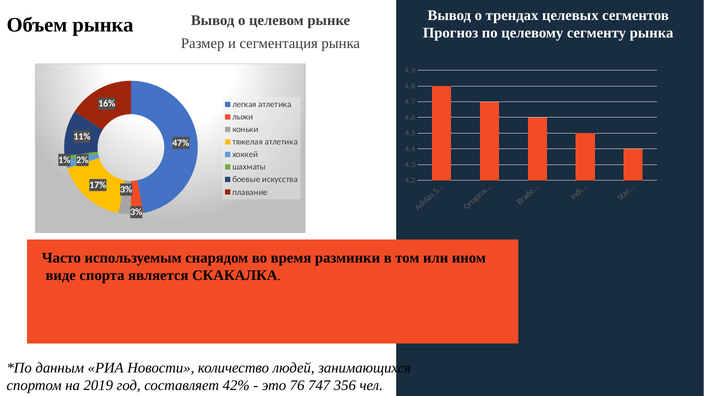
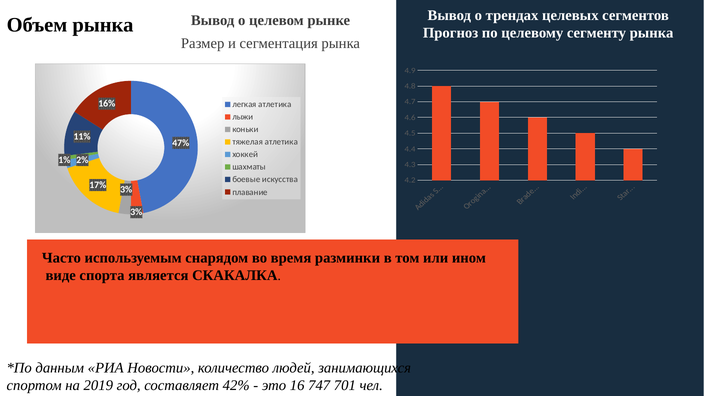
76: 76 -> 16 (297, 385)
356: 356 -> 701 (345, 385)
